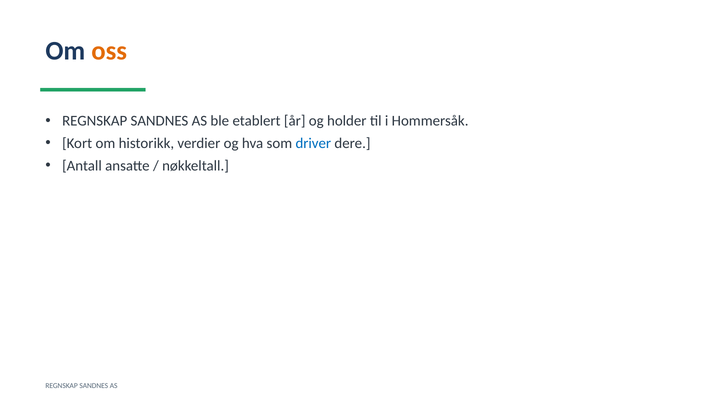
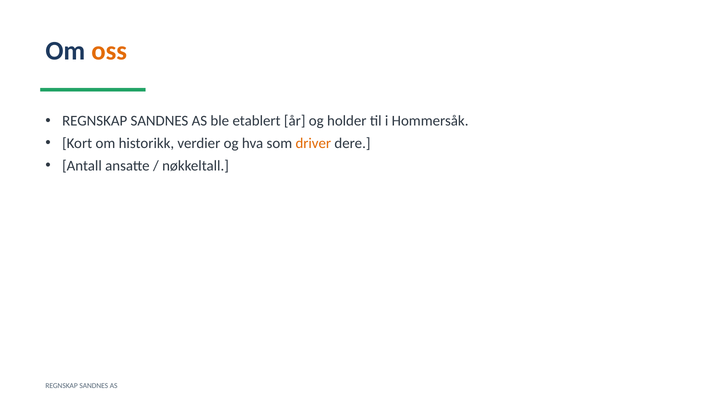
driver colour: blue -> orange (313, 143)
